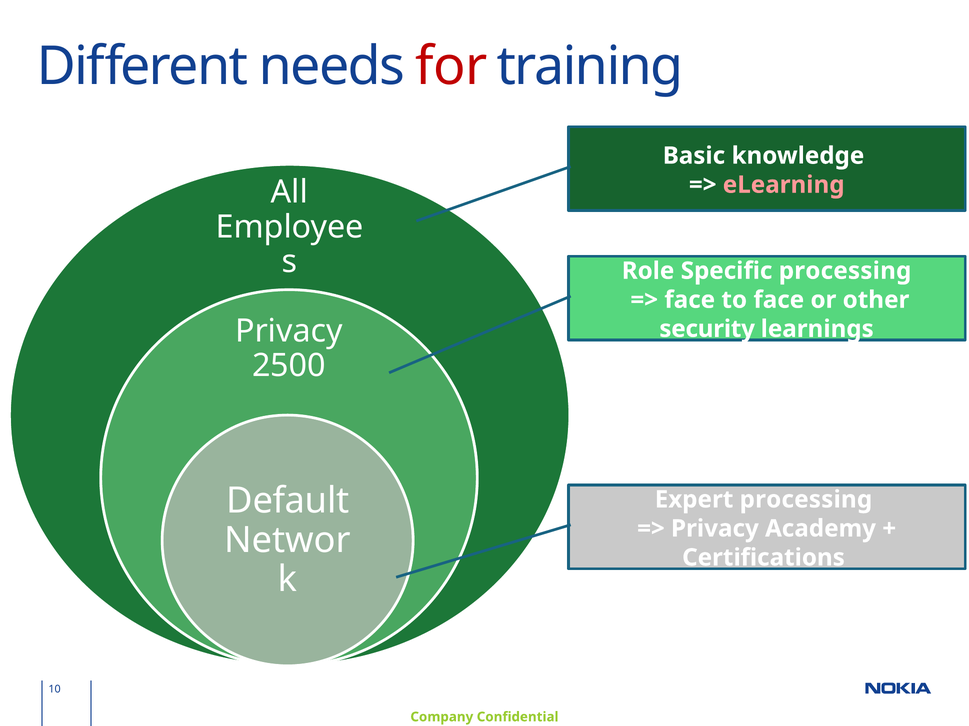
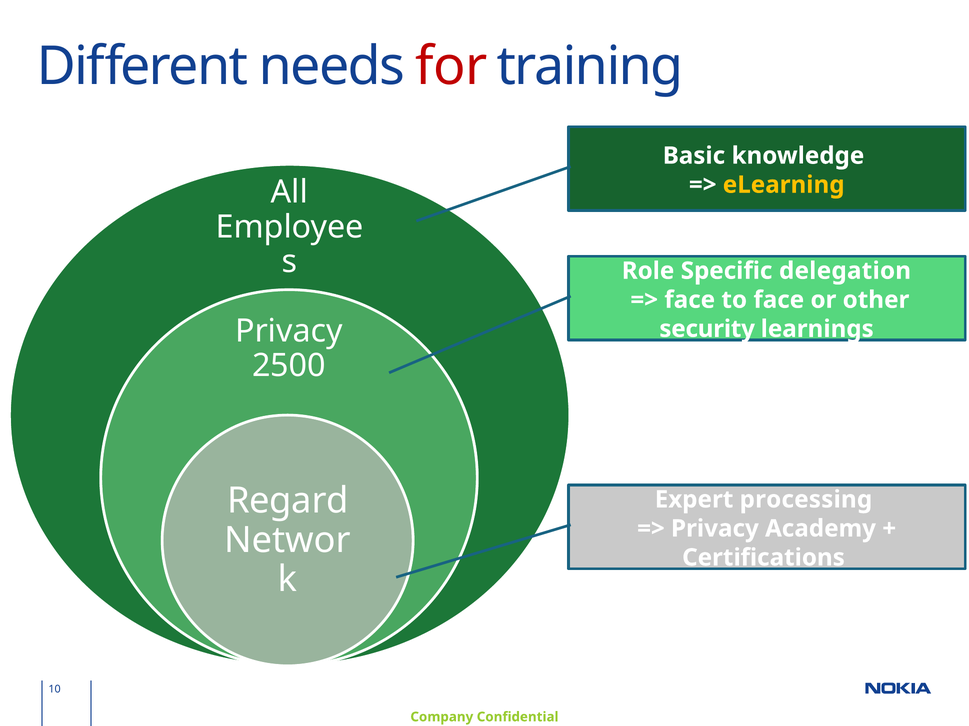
eLearning colour: pink -> yellow (784, 185)
Specific processing: processing -> delegation (845, 271)
Default: Default -> Regard (288, 501)
